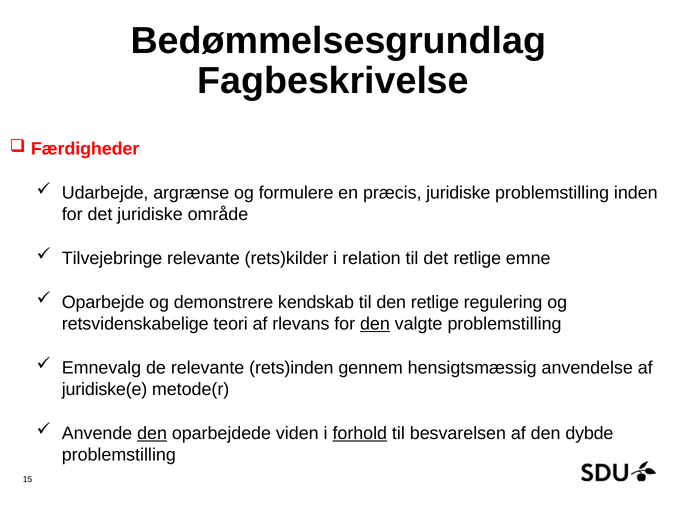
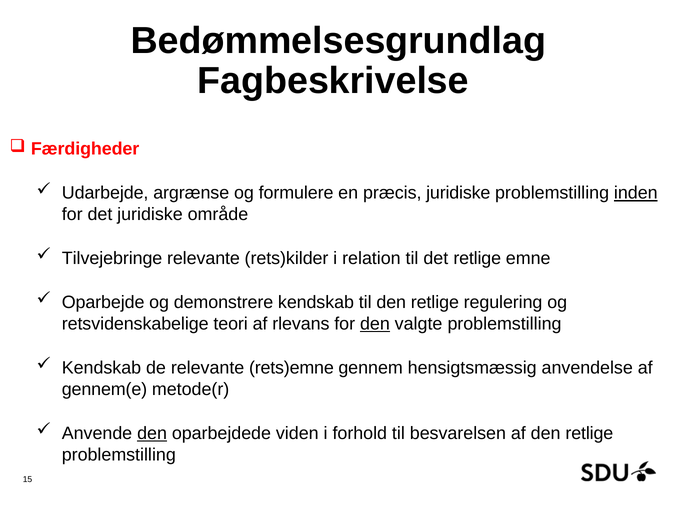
inden underline: none -> present (636, 193)
Emnevalg: Emnevalg -> Kendskab (101, 368)
rets)inden: rets)inden -> rets)emne (291, 368)
juridiske(e: juridiske(e -> gennem(e (104, 390)
forhold underline: present -> none (360, 434)
af den dybde: dybde -> retlige (589, 434)
